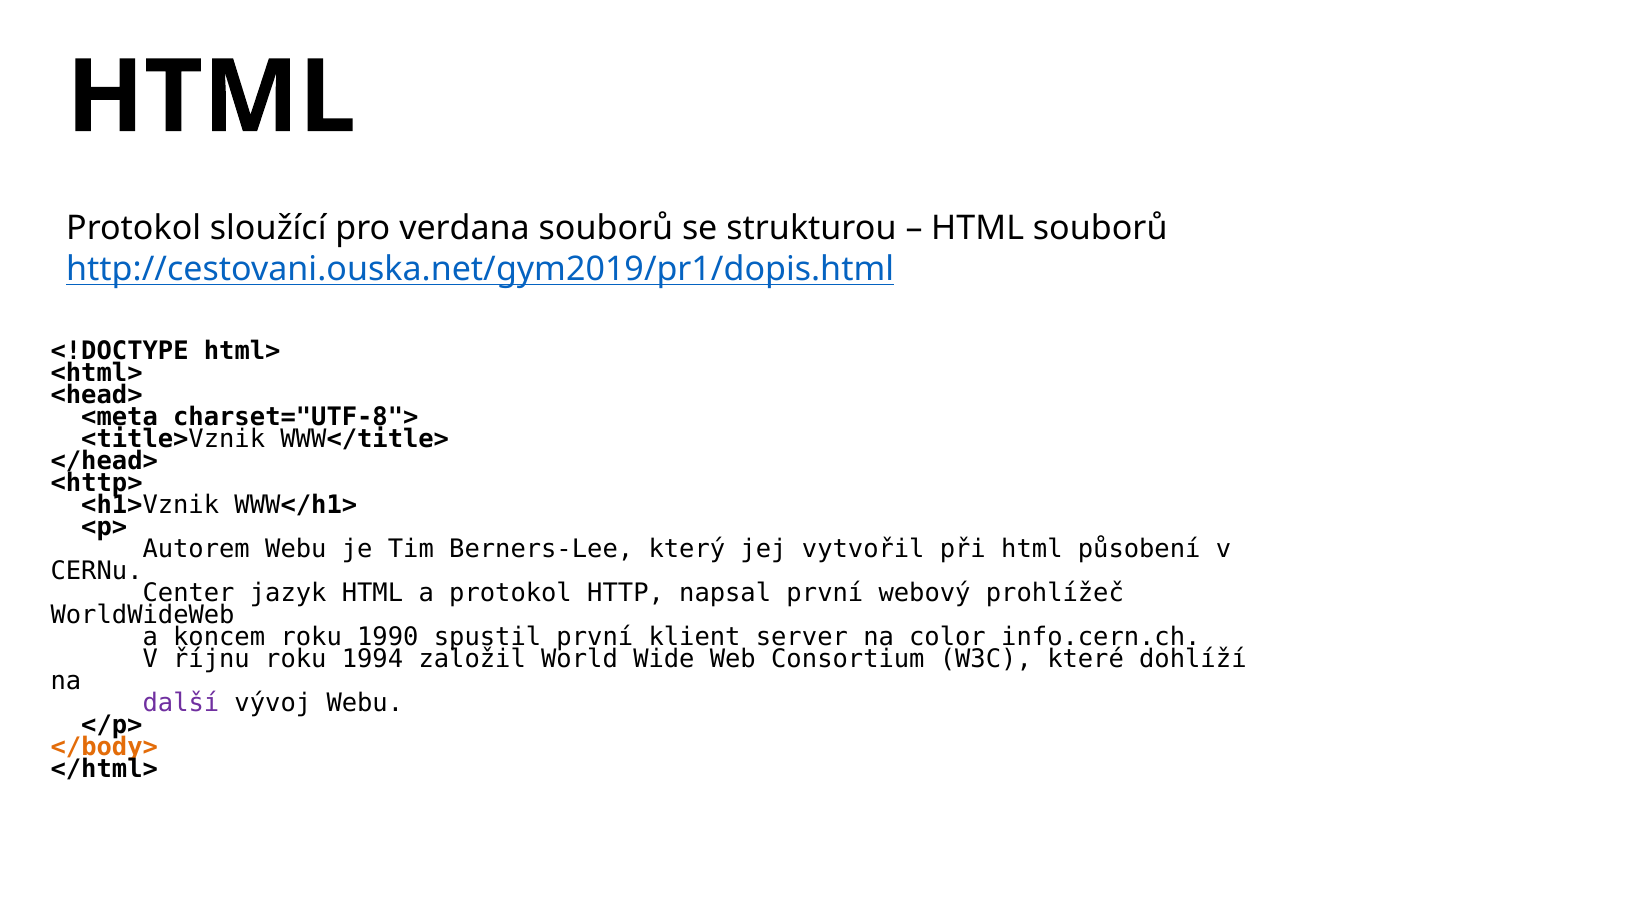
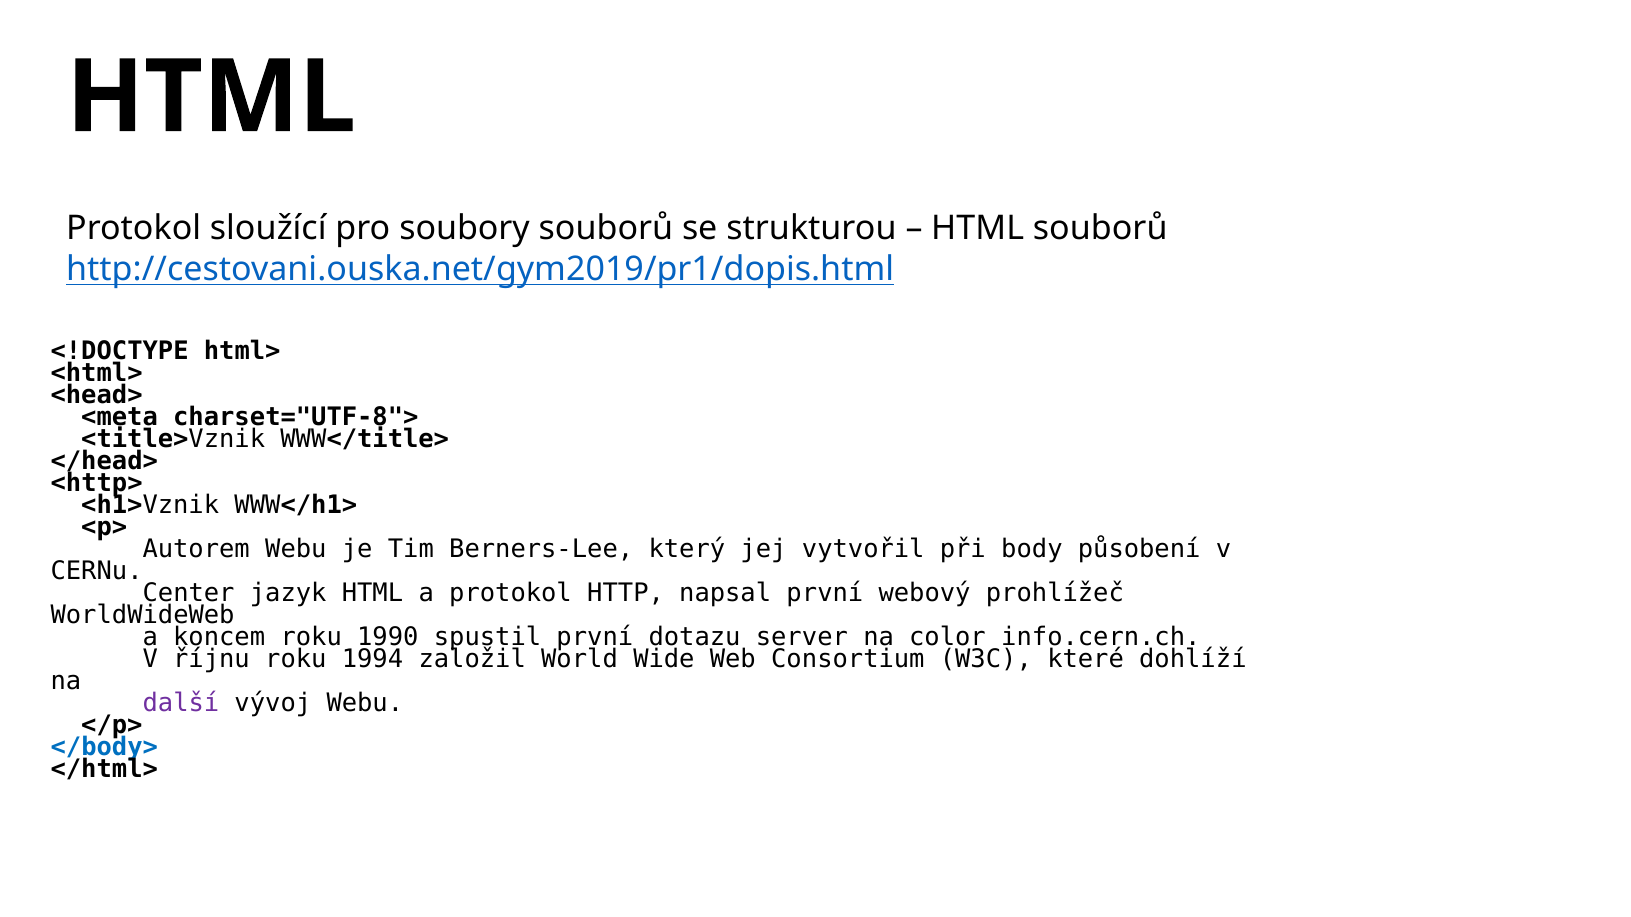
verdana: verdana -> soubory (465, 228)
při html: html -> body (1032, 550)
klient: klient -> dotazu (695, 638)
</body> colour: orange -> blue (104, 748)
